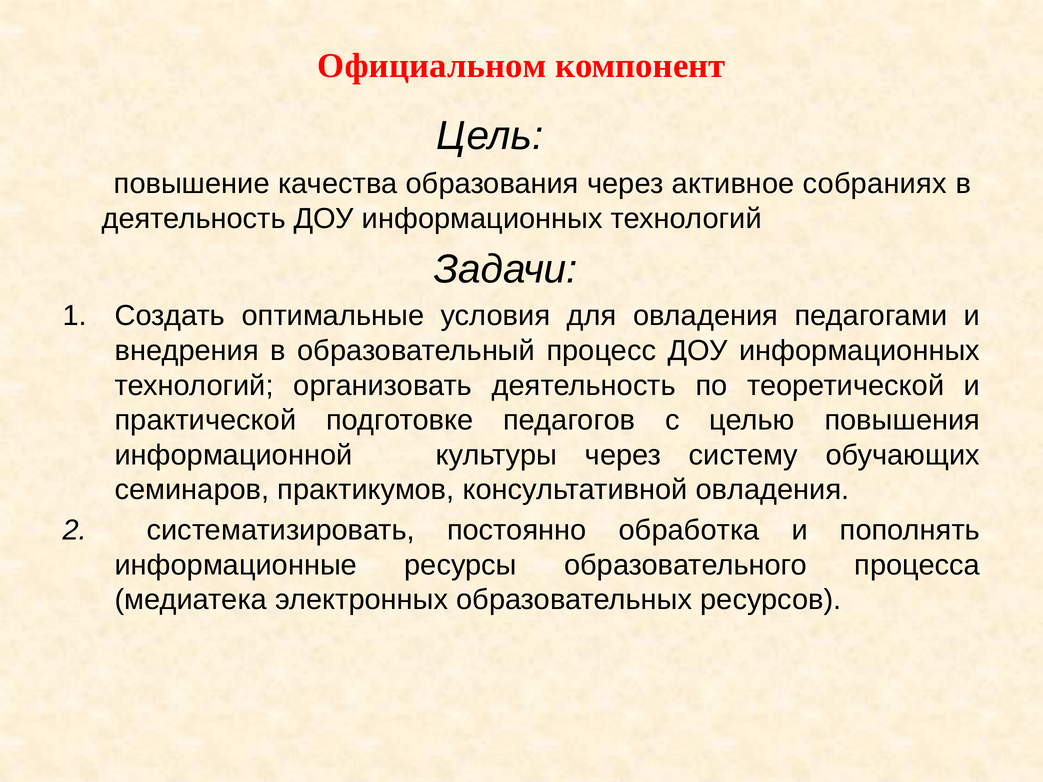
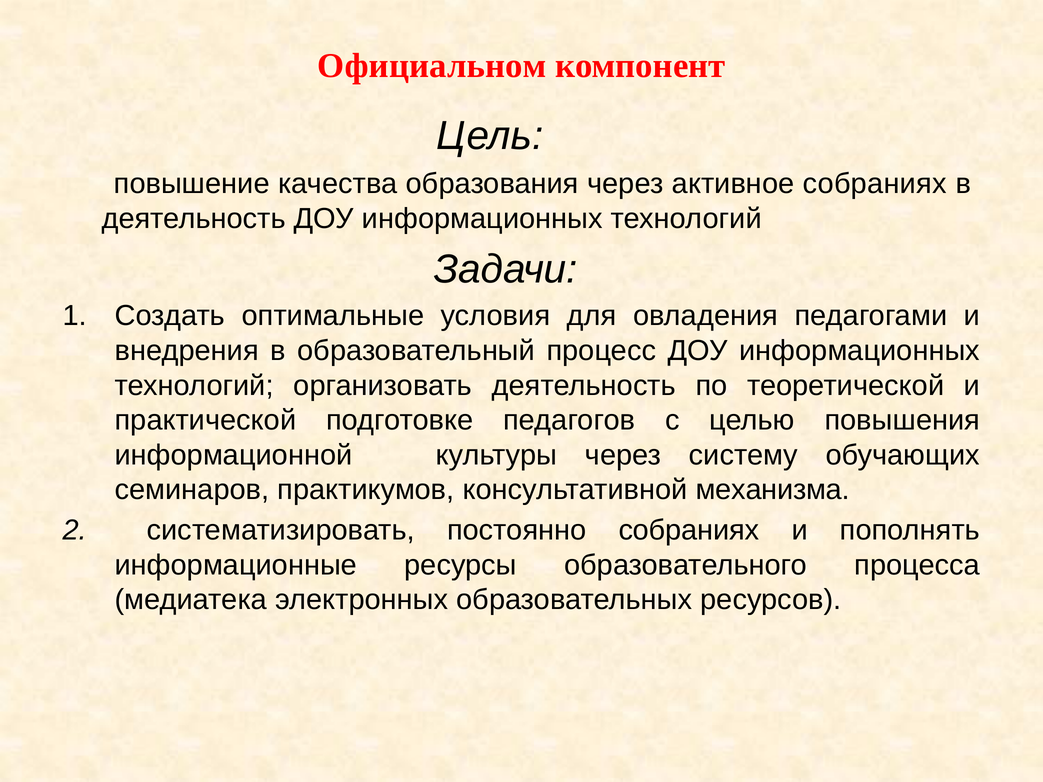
консультативной овладения: овладения -> механизма (773, 490)
постоянно обработка: обработка -> собраниях (689, 530)
